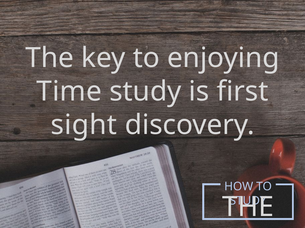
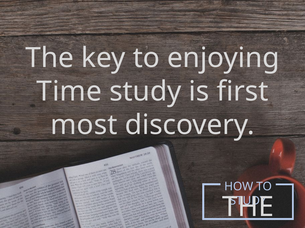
sight: sight -> most (84, 125)
